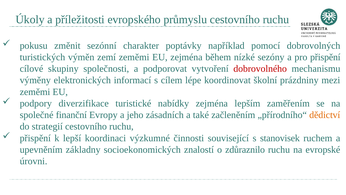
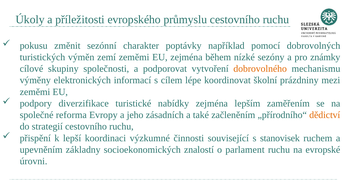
pro přispění: přispění -> známky (325, 57)
dobrovolného colour: red -> orange (260, 69)
finanční: finanční -> reforma (71, 115)
zdůraznilo: zdůraznilo -> parlament (245, 149)
